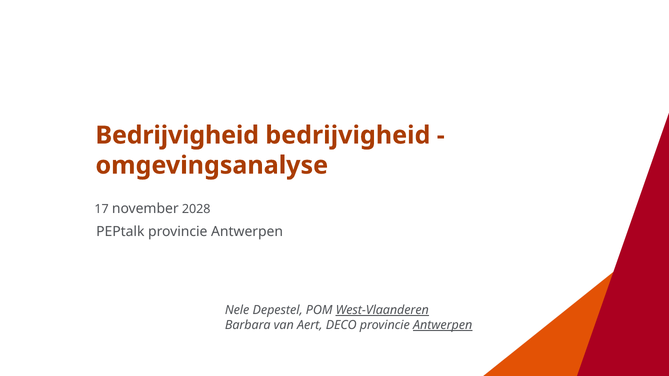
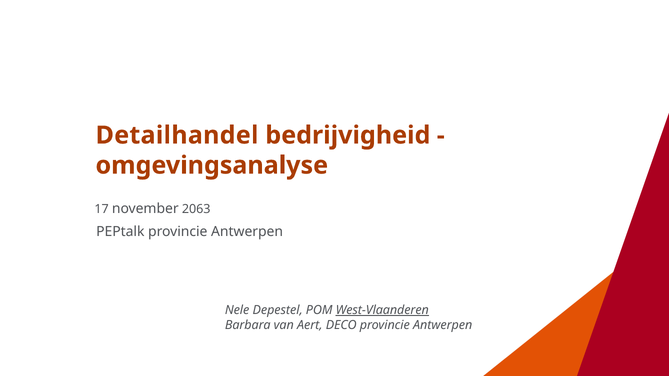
Bedrijvigheid: Bedrijvigheid -> Detailhandel (177, 135)
2028: 2028 -> 2063 (196, 209)
Antwerpen underline: present -> none (443, 325)
